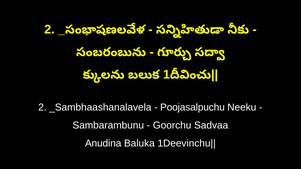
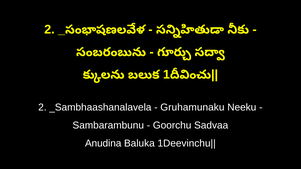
Poojasalpuchu: Poojasalpuchu -> Gruhamunaku (192, 108)
